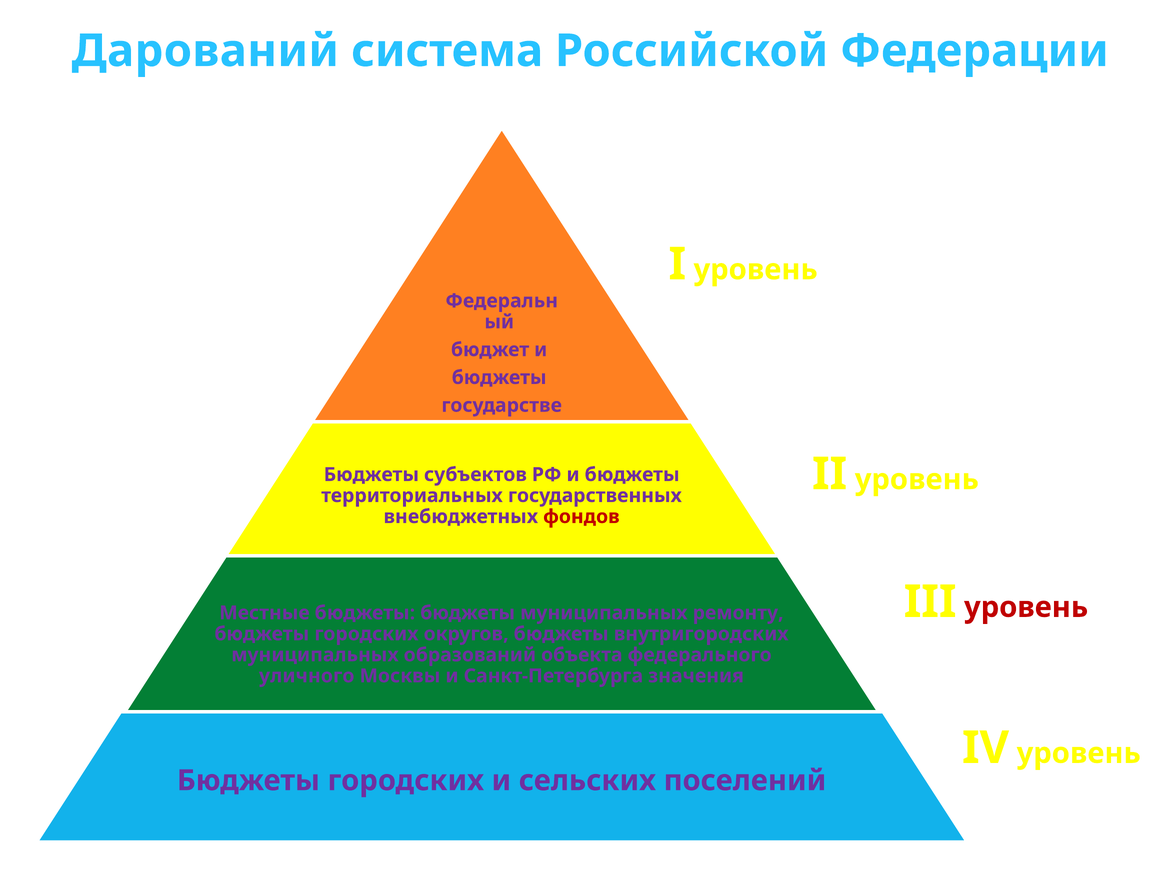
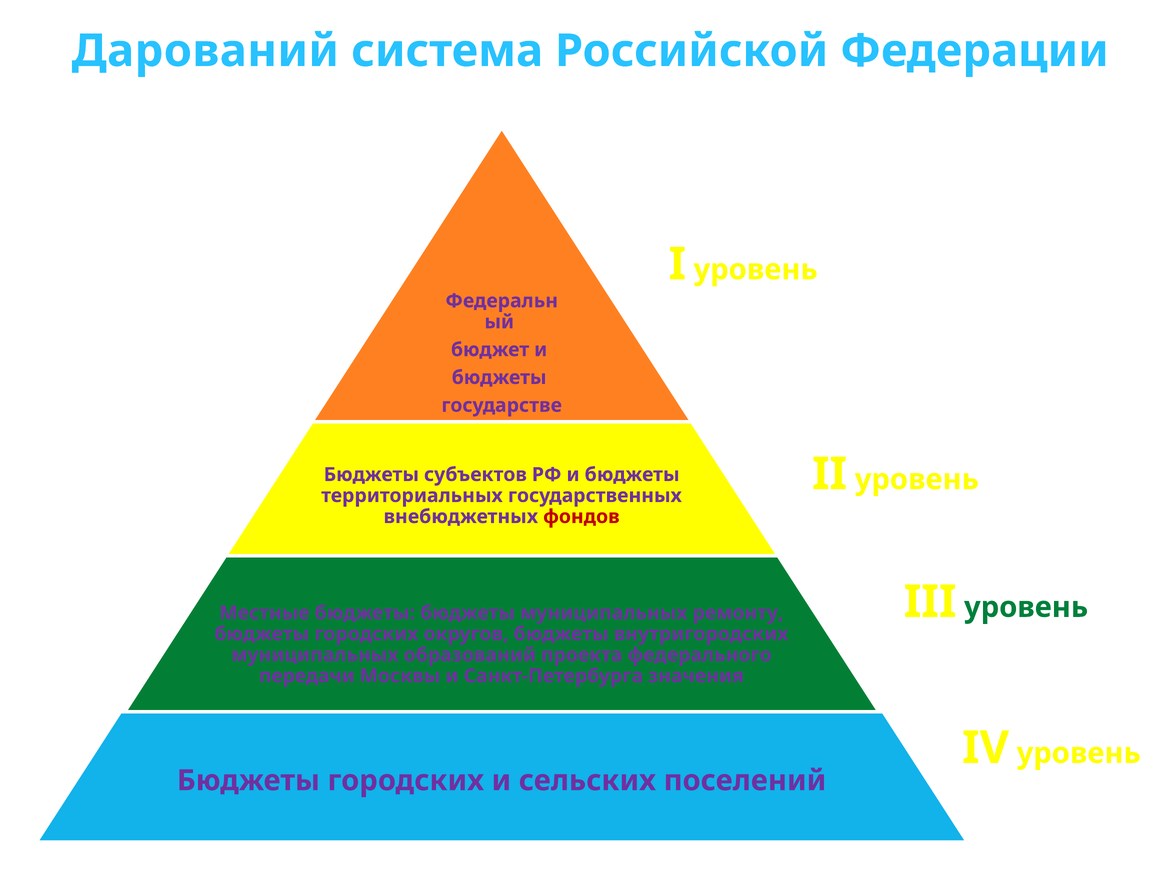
уровень colour: red -> green (1026, 607)
объекта: объекта -> проекта (582, 655)
уличного: уличного -> передачи (307, 676)
